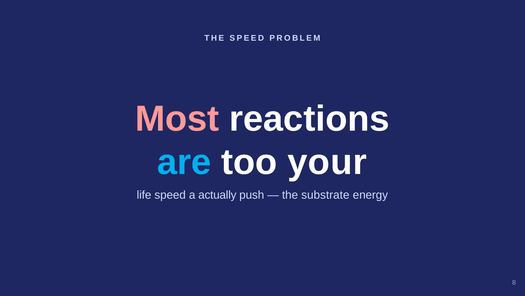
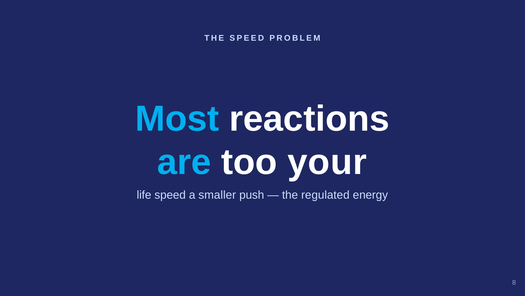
Most colour: pink -> light blue (177, 119)
actually: actually -> smaller (217, 195)
substrate: substrate -> regulated (325, 195)
